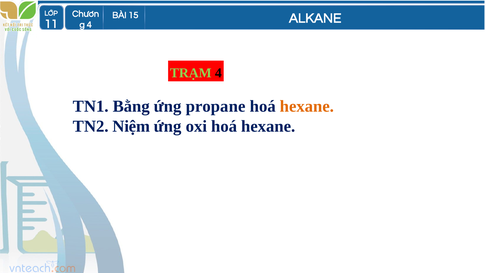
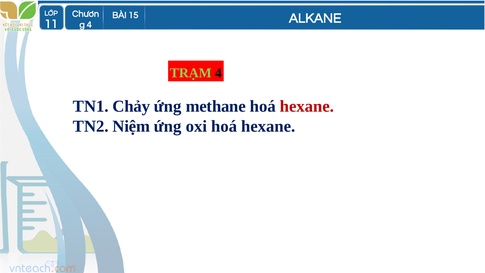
Bằng: Bằng -> Chảy (131, 106)
propane: propane -> methane (216, 106)
hexane colour: orange -> red (307, 106)
